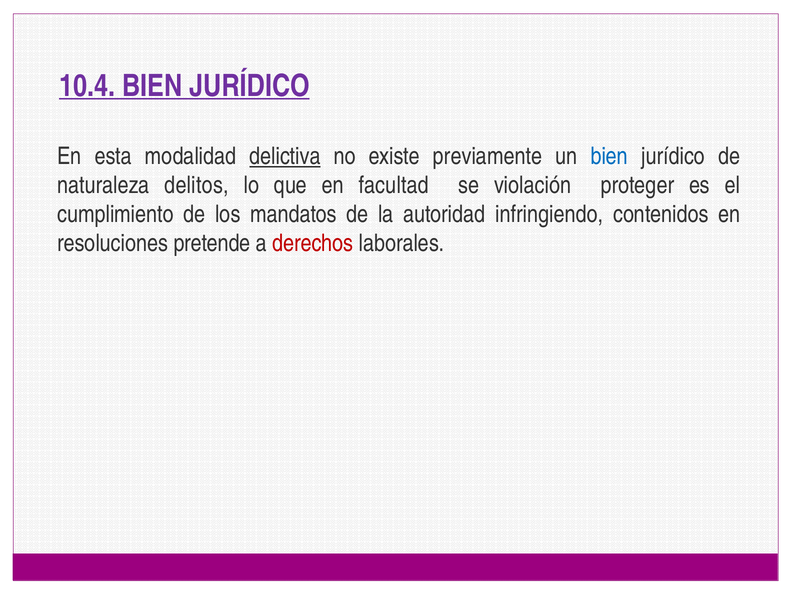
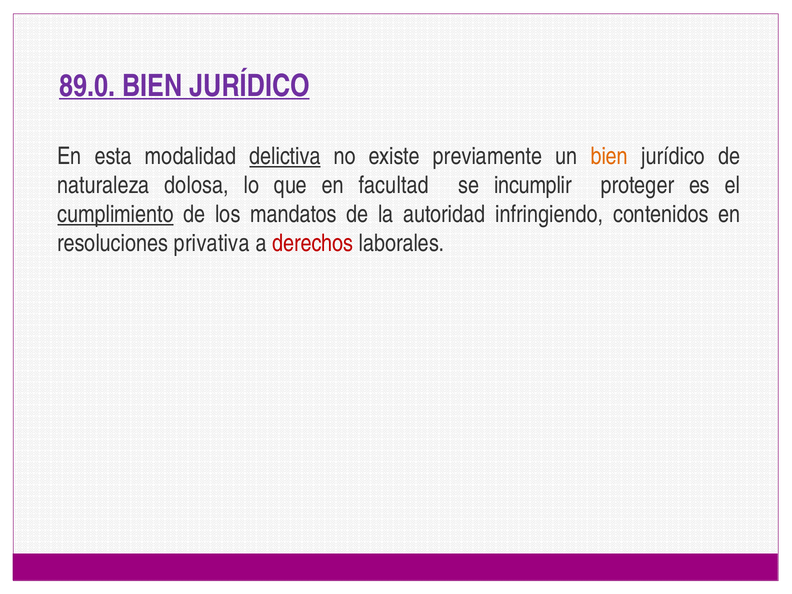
10.4: 10.4 -> 89.0 (87, 86)
bien colour: blue -> orange (609, 156)
delitos: delitos -> dolosa (197, 185)
violación: violación -> incumplir (533, 185)
cumplimiento underline: none -> present (116, 214)
pretende: pretende -> privativa (212, 243)
